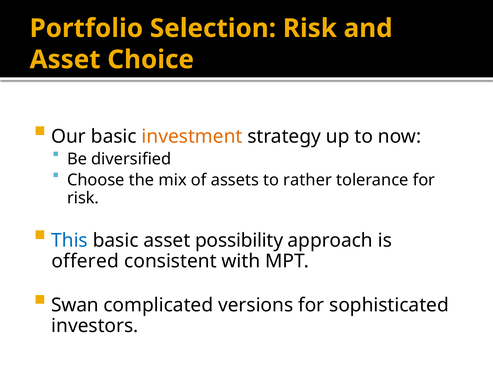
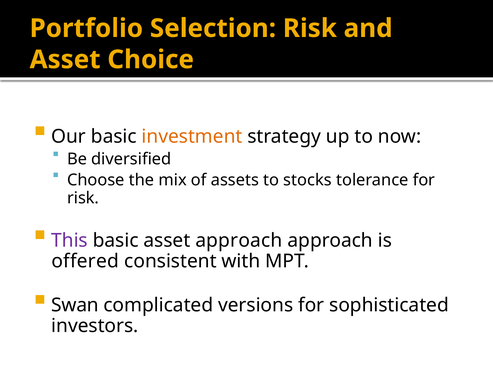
rather: rather -> stocks (308, 180)
This colour: blue -> purple (70, 240)
asset possibility: possibility -> approach (239, 240)
